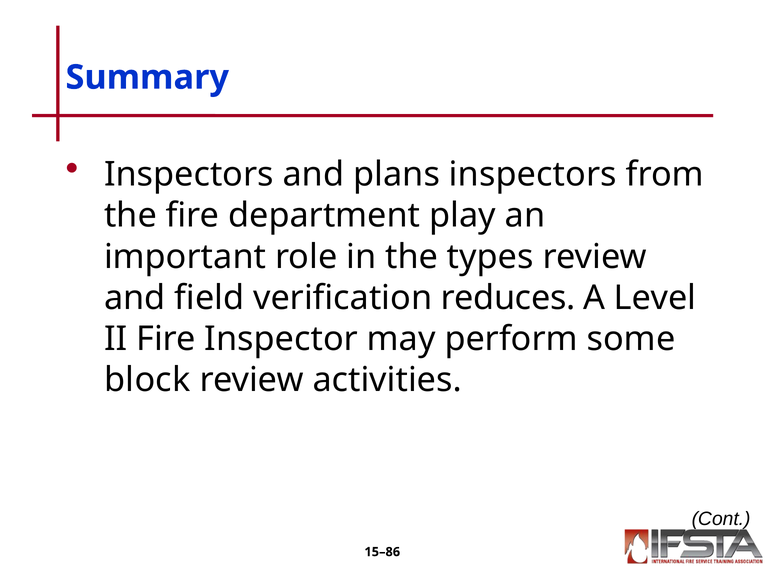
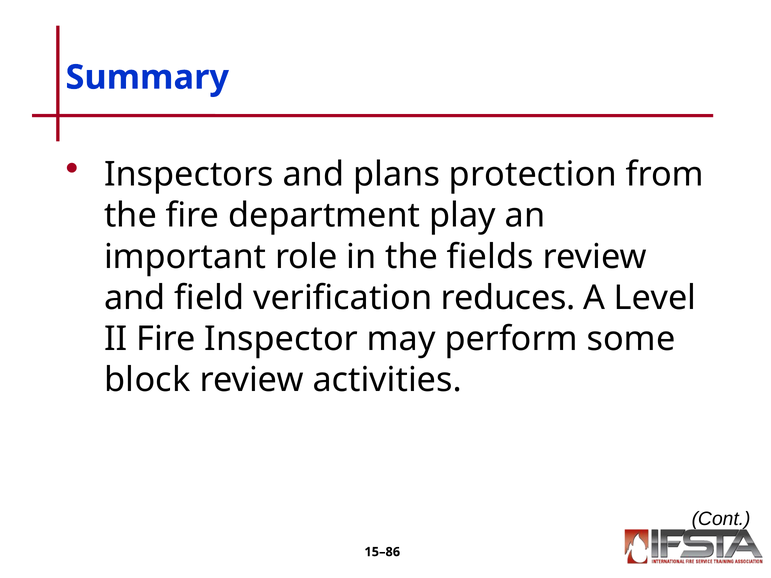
plans inspectors: inspectors -> protection (533, 175)
types: types -> fields (490, 257)
